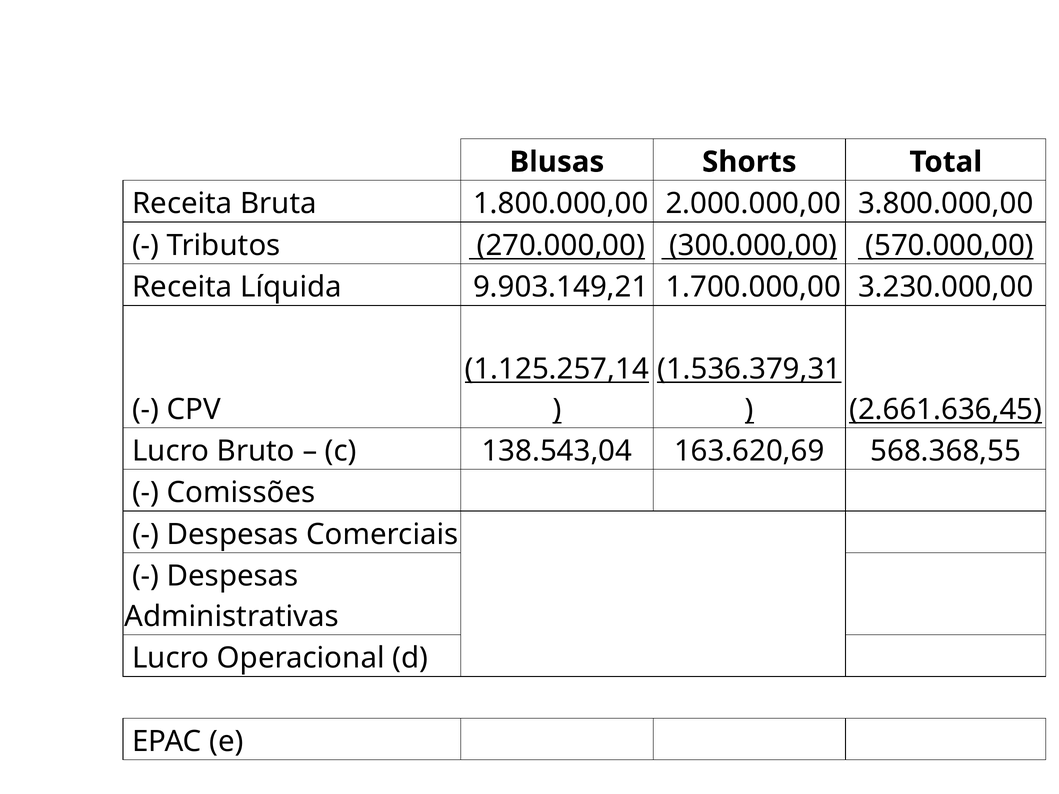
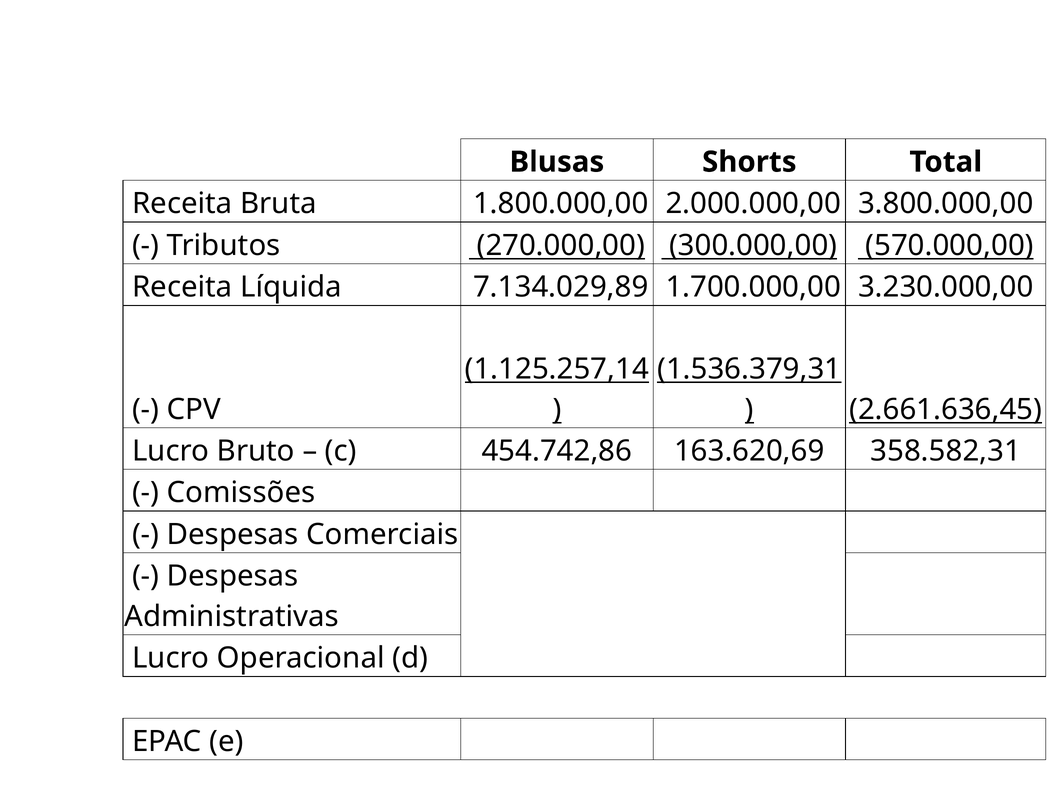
9.903.149,21: 9.903.149,21 -> 7.134.029,89 (561, 287)
138.543,04: 138.543,04 -> 454.742,86 (557, 451)
568.368,55: 568.368,55 -> 358.582,31 (946, 451)
